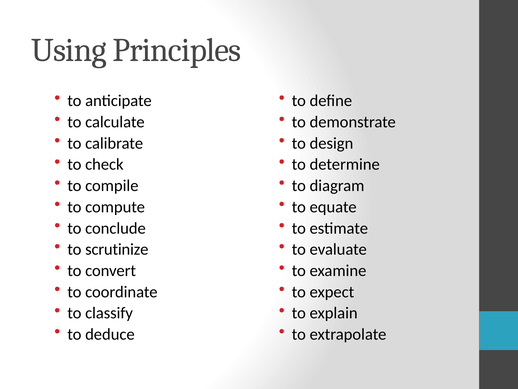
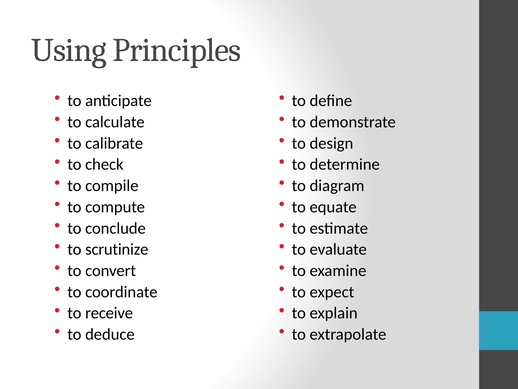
classify: classify -> receive (109, 313)
